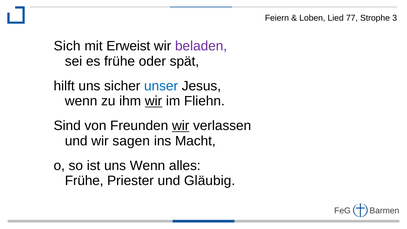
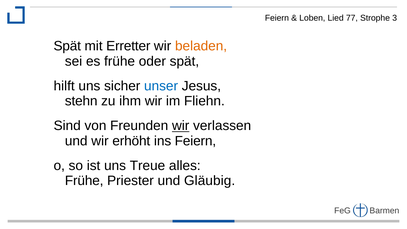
Sich: Sich -> Spät (67, 46)
Erweist: Erweist -> Erretter (128, 46)
beladen colour: purple -> orange (201, 46)
wenn: wenn -> stehn (81, 101)
wir underline: present -> none (154, 101)
sagen: sagen -> erhöht (131, 141)
ins Macht: Macht -> Feiern (195, 141)
uns Wenn: Wenn -> Treue (147, 166)
